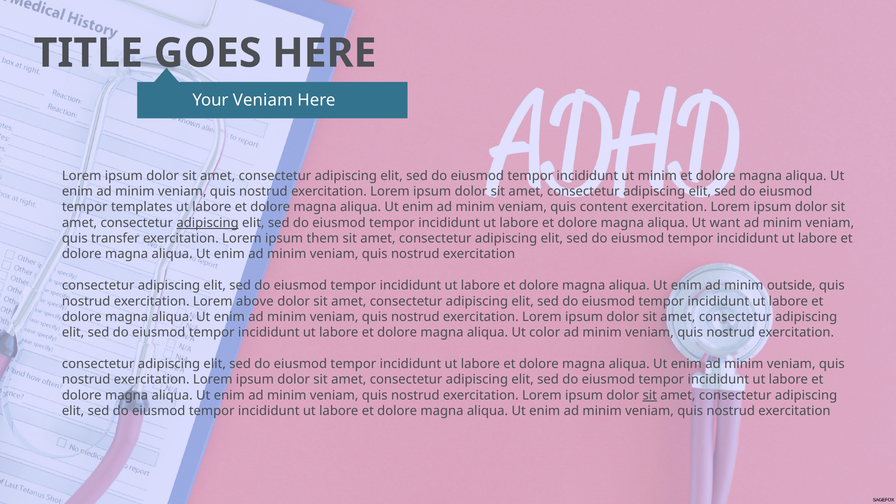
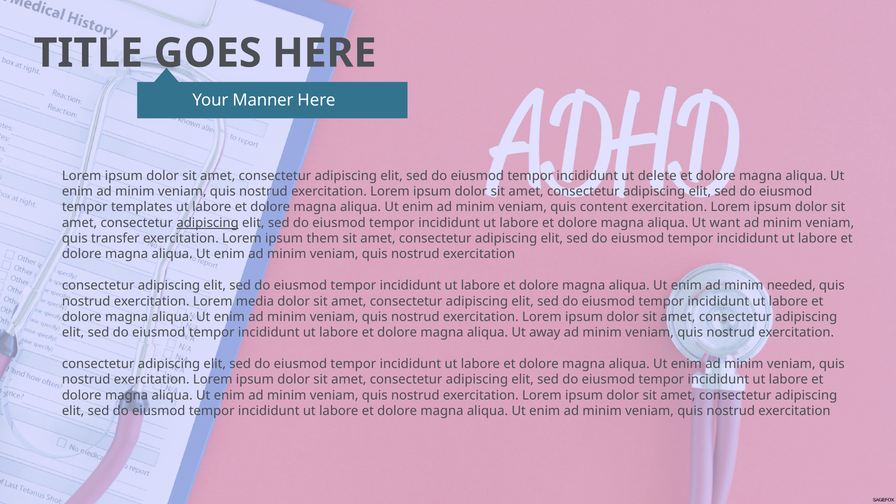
Your Veniam: Veniam -> Manner (263, 100)
ut minim: minim -> delete (657, 176)
outside: outside -> needed (791, 286)
above: above -> media (255, 301)
color: color -> away (545, 333)
sit underline: present -> none (650, 395)
